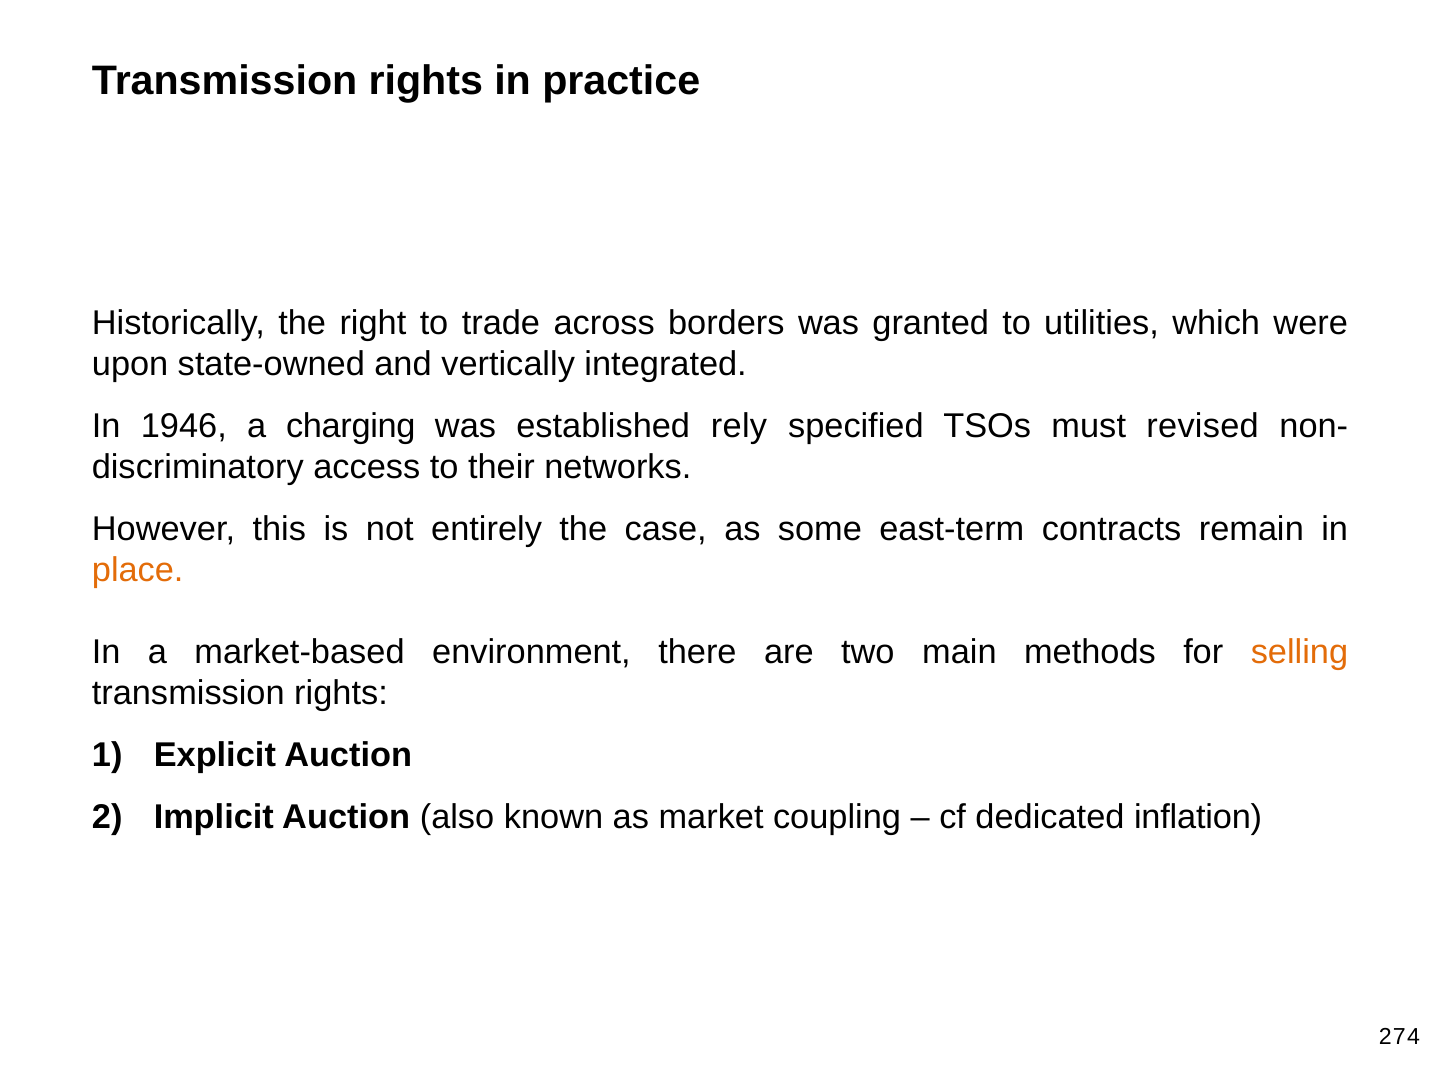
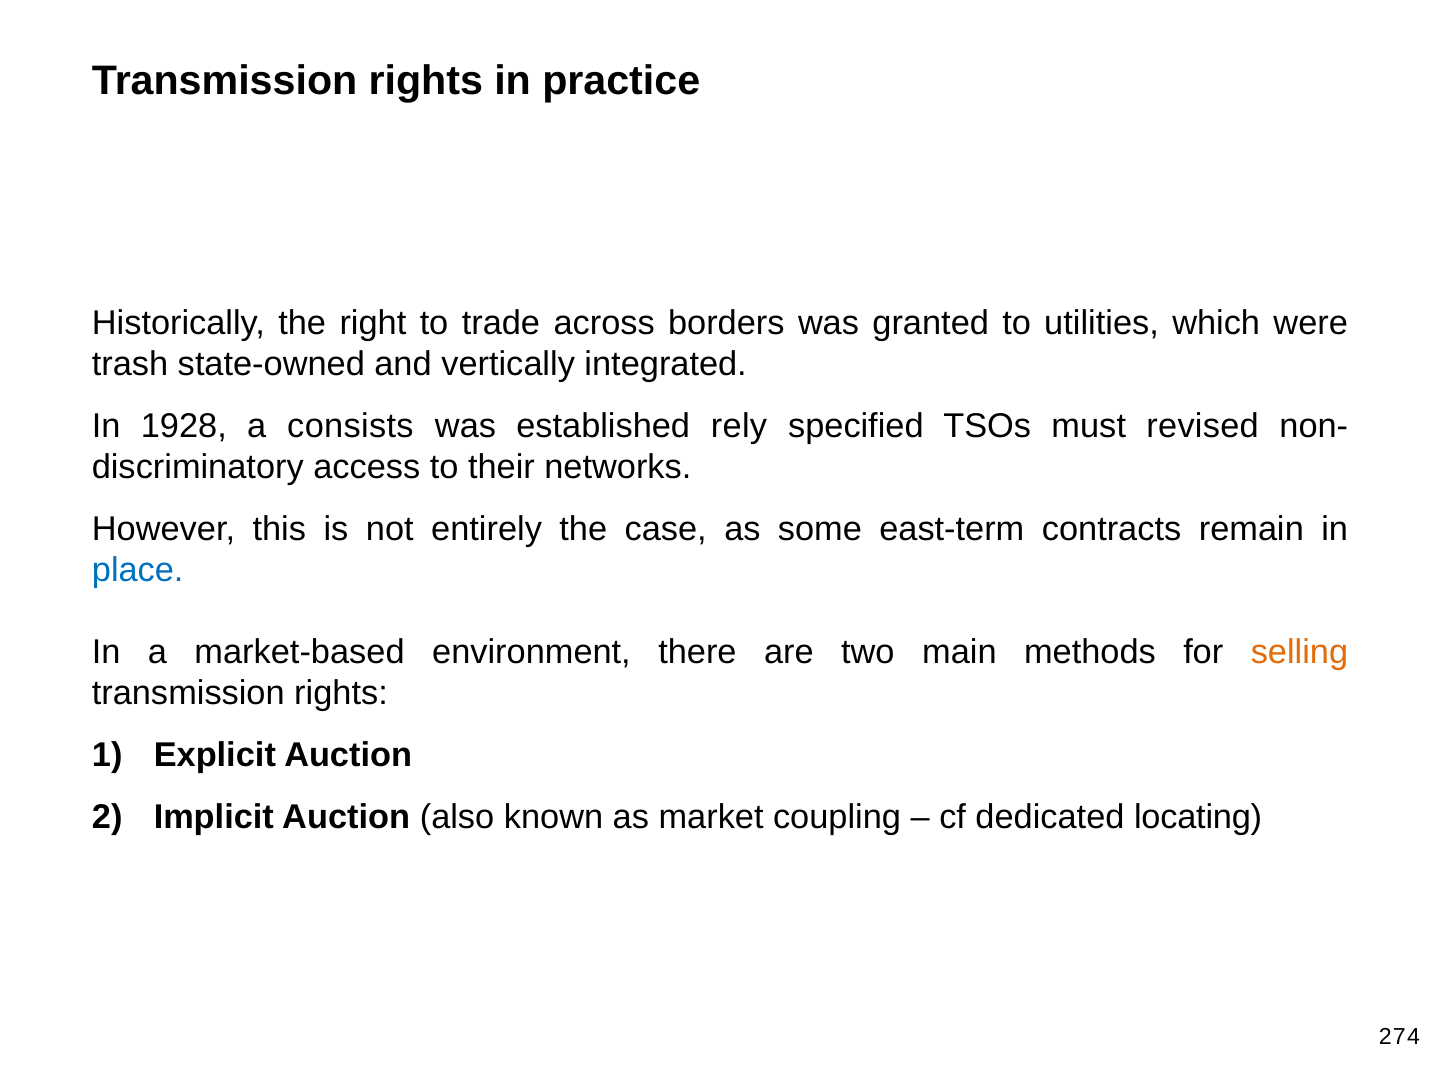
upon: upon -> trash (130, 364)
1946: 1946 -> 1928 (184, 426)
charging: charging -> consists (350, 426)
place colour: orange -> blue (138, 570)
inflation: inflation -> locating (1198, 818)
